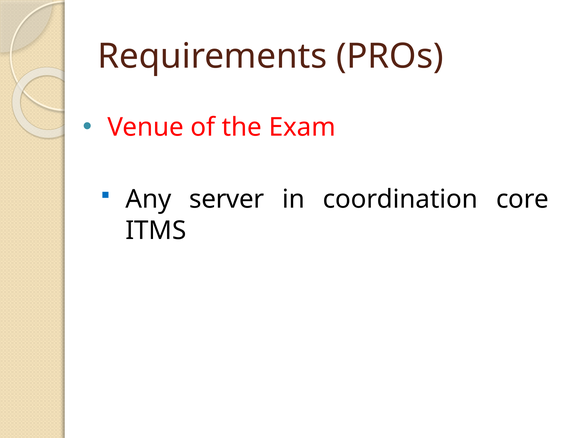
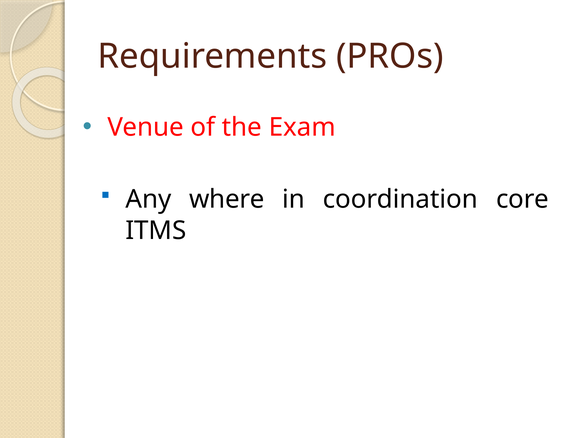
server: server -> where (227, 199)
